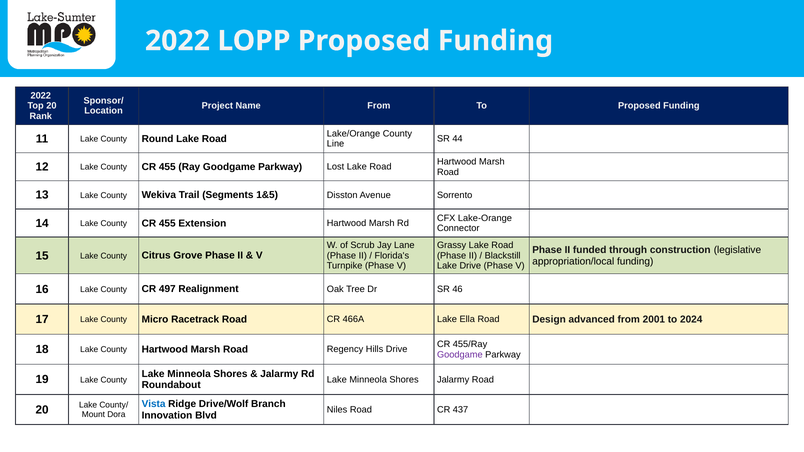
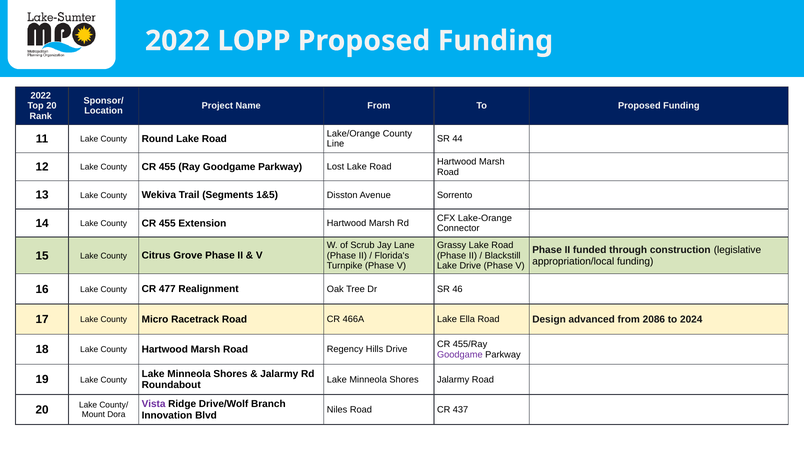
497: 497 -> 477 (167, 289)
2001: 2001 -> 2086 (654, 319)
Vista colour: blue -> purple (154, 404)
